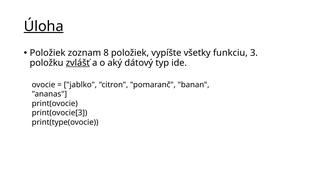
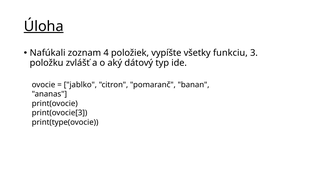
Položiek: Položiek -> Nafúkali (48, 53)
8: 8 -> 4 (106, 53)
zvlášť underline: present -> none (78, 63)
